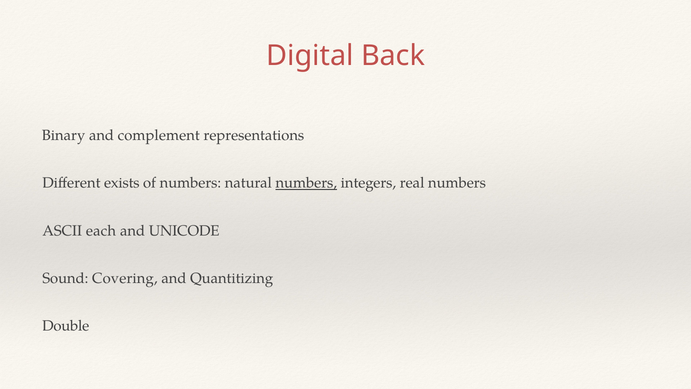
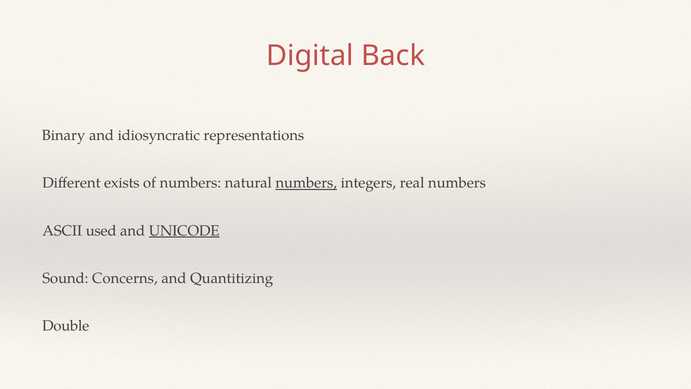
complement: complement -> idiosyncratic (159, 135)
each: each -> used (101, 231)
UNICODE underline: none -> present (184, 231)
Covering: Covering -> Concerns (125, 278)
